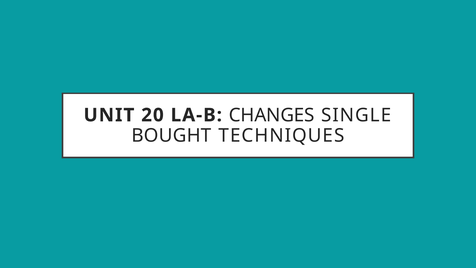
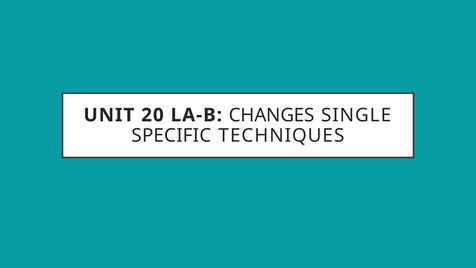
BOUGHT: BOUGHT -> SPECIFIC (171, 135)
